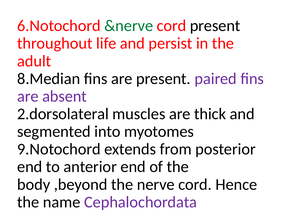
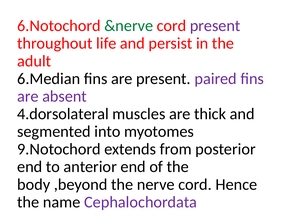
present colour: black -> purple (215, 26)
8.Median: 8.Median -> 6.Median (49, 78)
2.dorsolateral: 2.dorsolateral -> 4.dorsolateral (63, 114)
